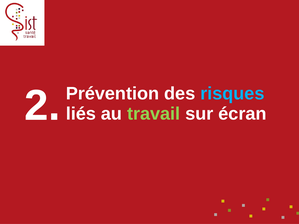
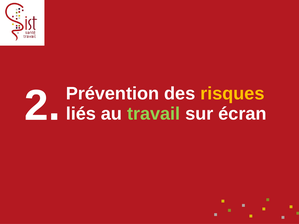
risques colour: light blue -> yellow (232, 94)
